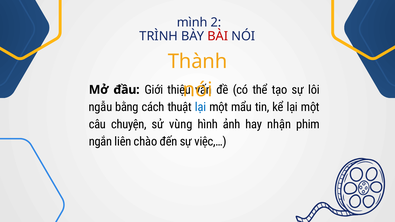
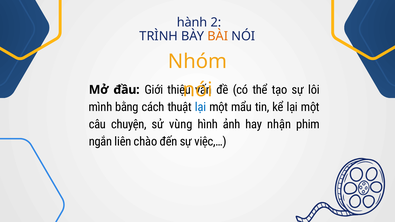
mình: mình -> hành (192, 22)
BÀI colour: red -> orange (218, 36)
Thành: Thành -> Nhóm (197, 61)
ngẫu: ngẫu -> mình (100, 107)
